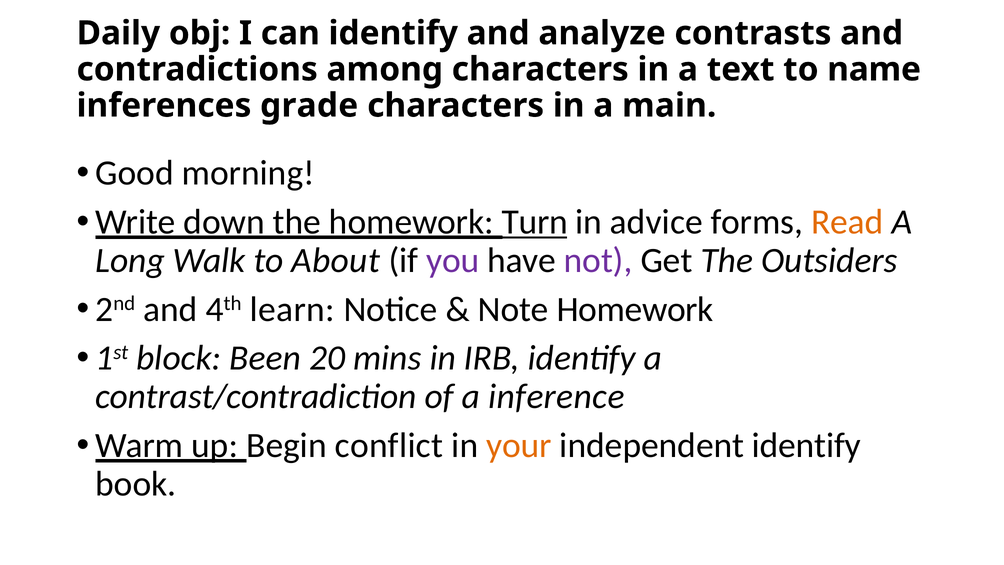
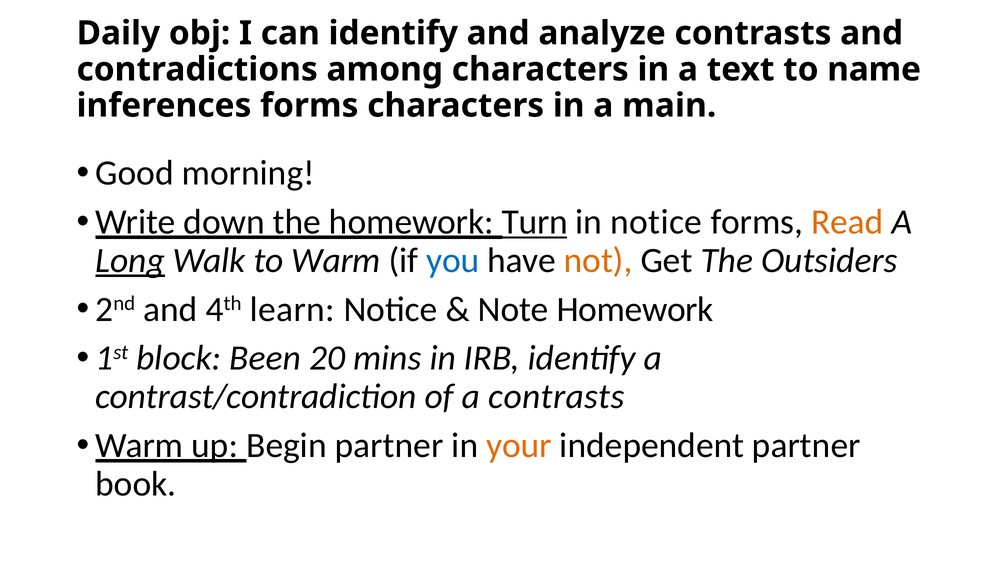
inferences grade: grade -> forms (309, 106)
in advice: advice -> notice (656, 222)
Long underline: none -> present (130, 260)
to About: About -> Warm (336, 260)
you colour: purple -> blue (453, 260)
not colour: purple -> orange (598, 260)
a inference: inference -> contrasts (556, 396)
Begin conflict: conflict -> partner (389, 445)
independent identify: identify -> partner (806, 445)
